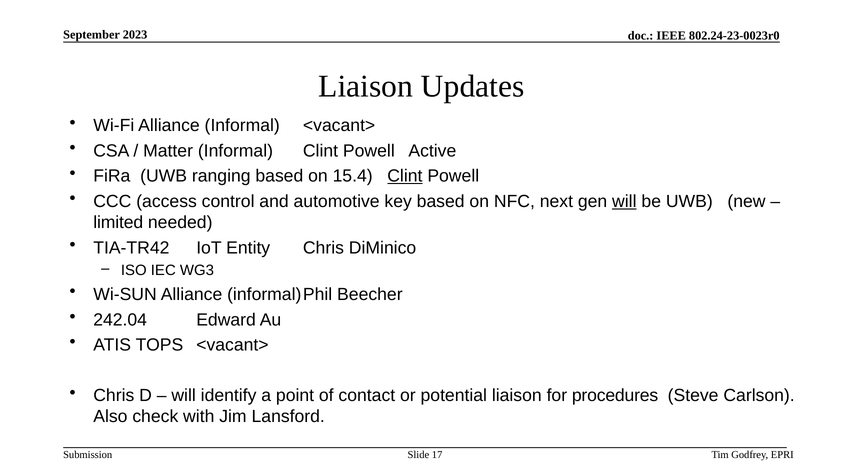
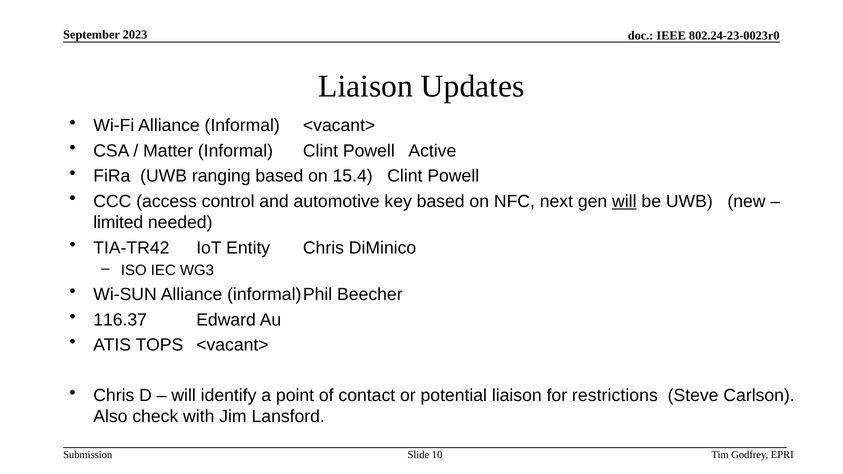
Clint underline: present -> none (405, 176)
242.04: 242.04 -> 116.37 (120, 320)
procedures: procedures -> restrictions (615, 396)
17: 17 -> 10 (437, 455)
